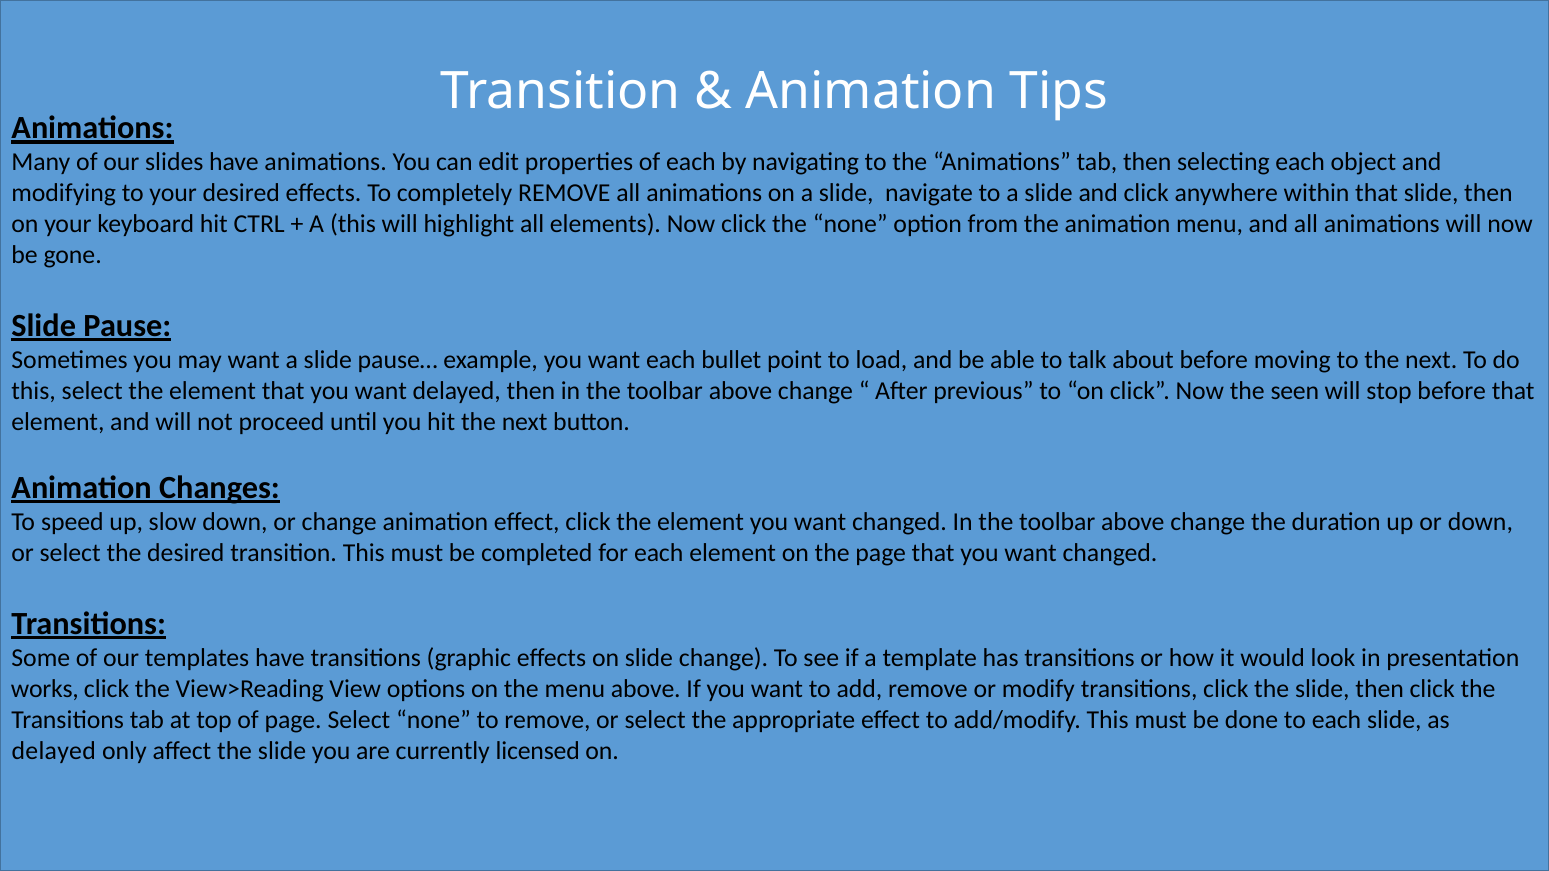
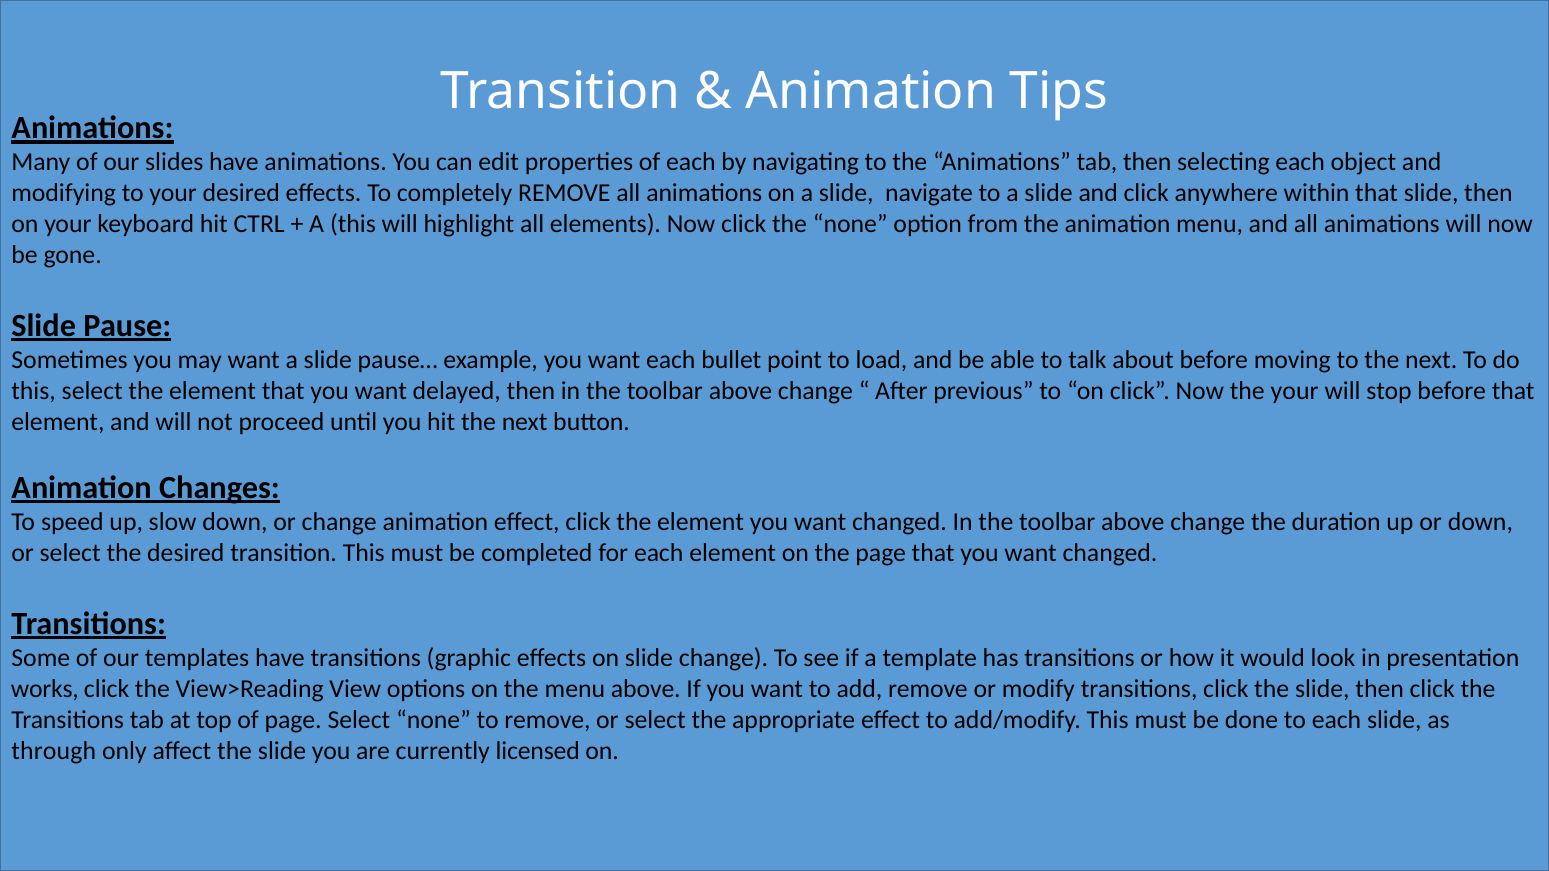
the seen: seen -> your (1295, 391)
delayed: delayed -> through (54, 751)
